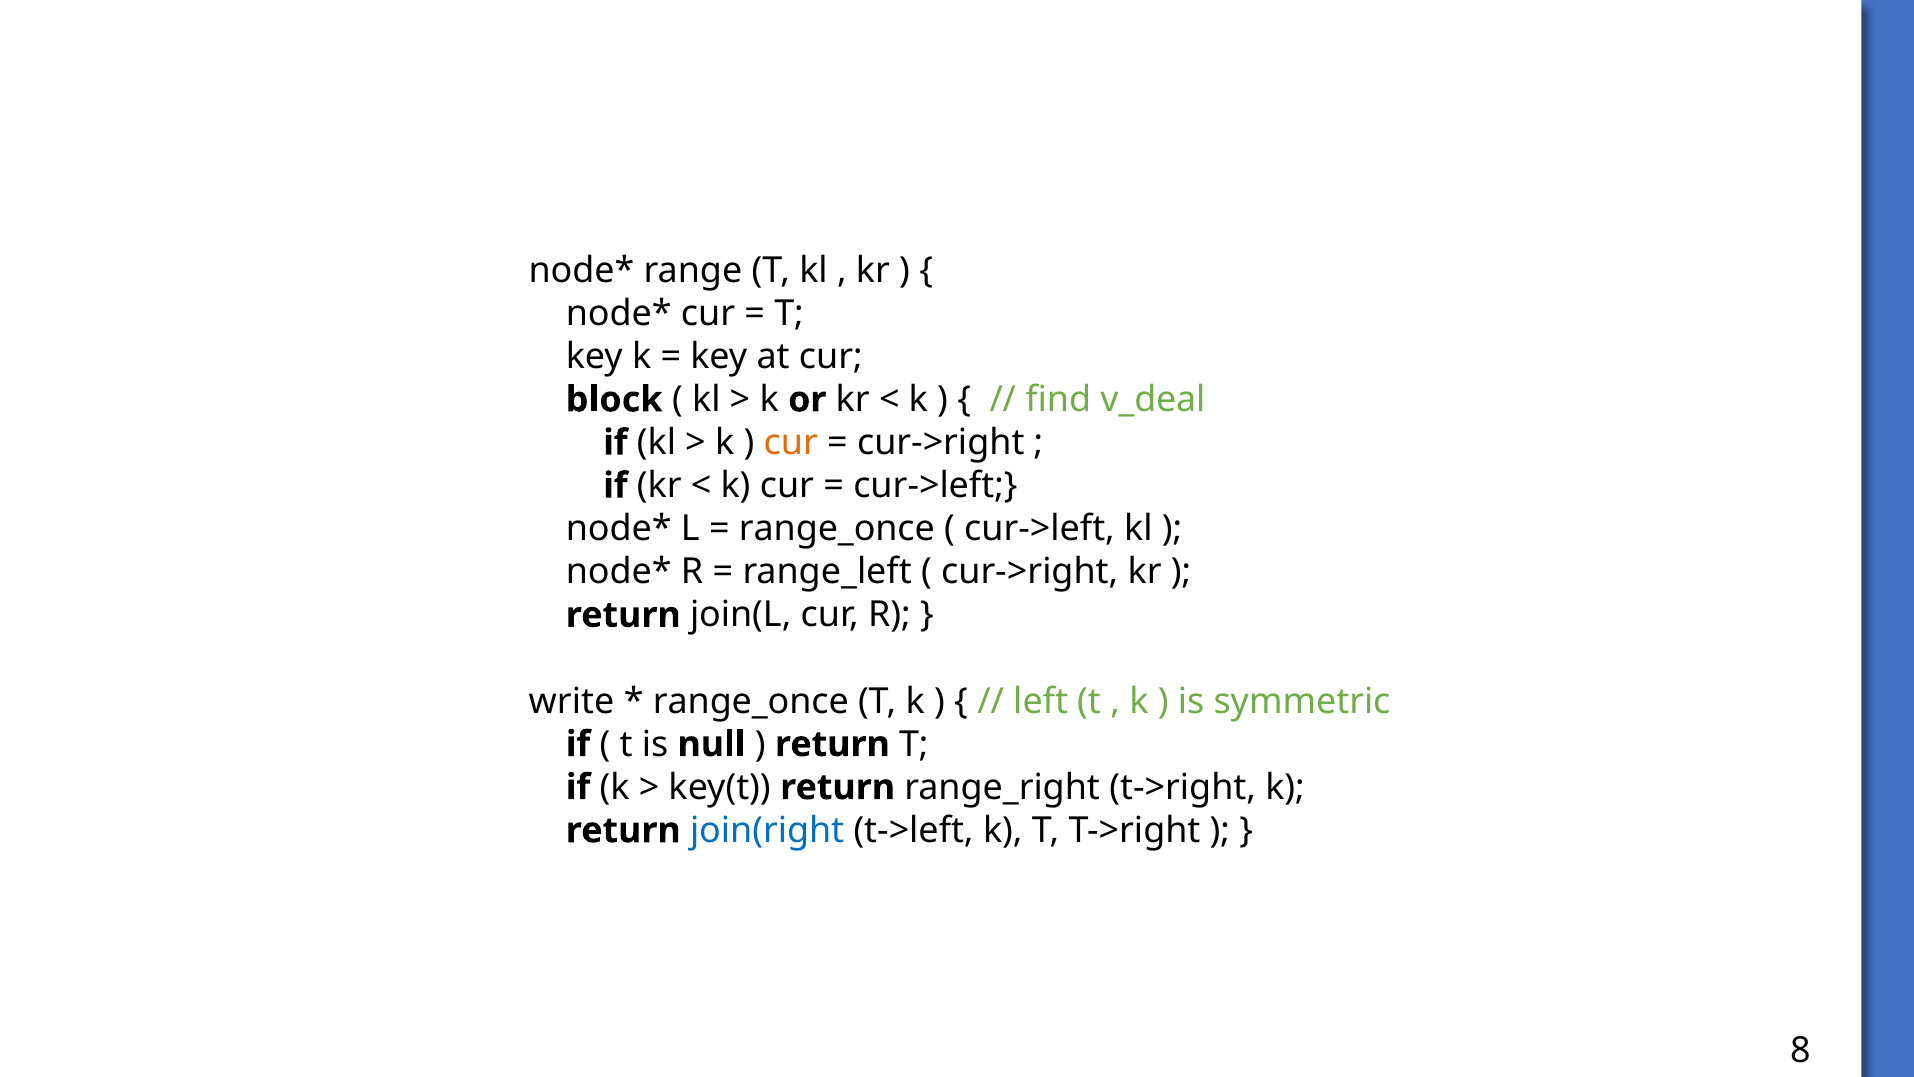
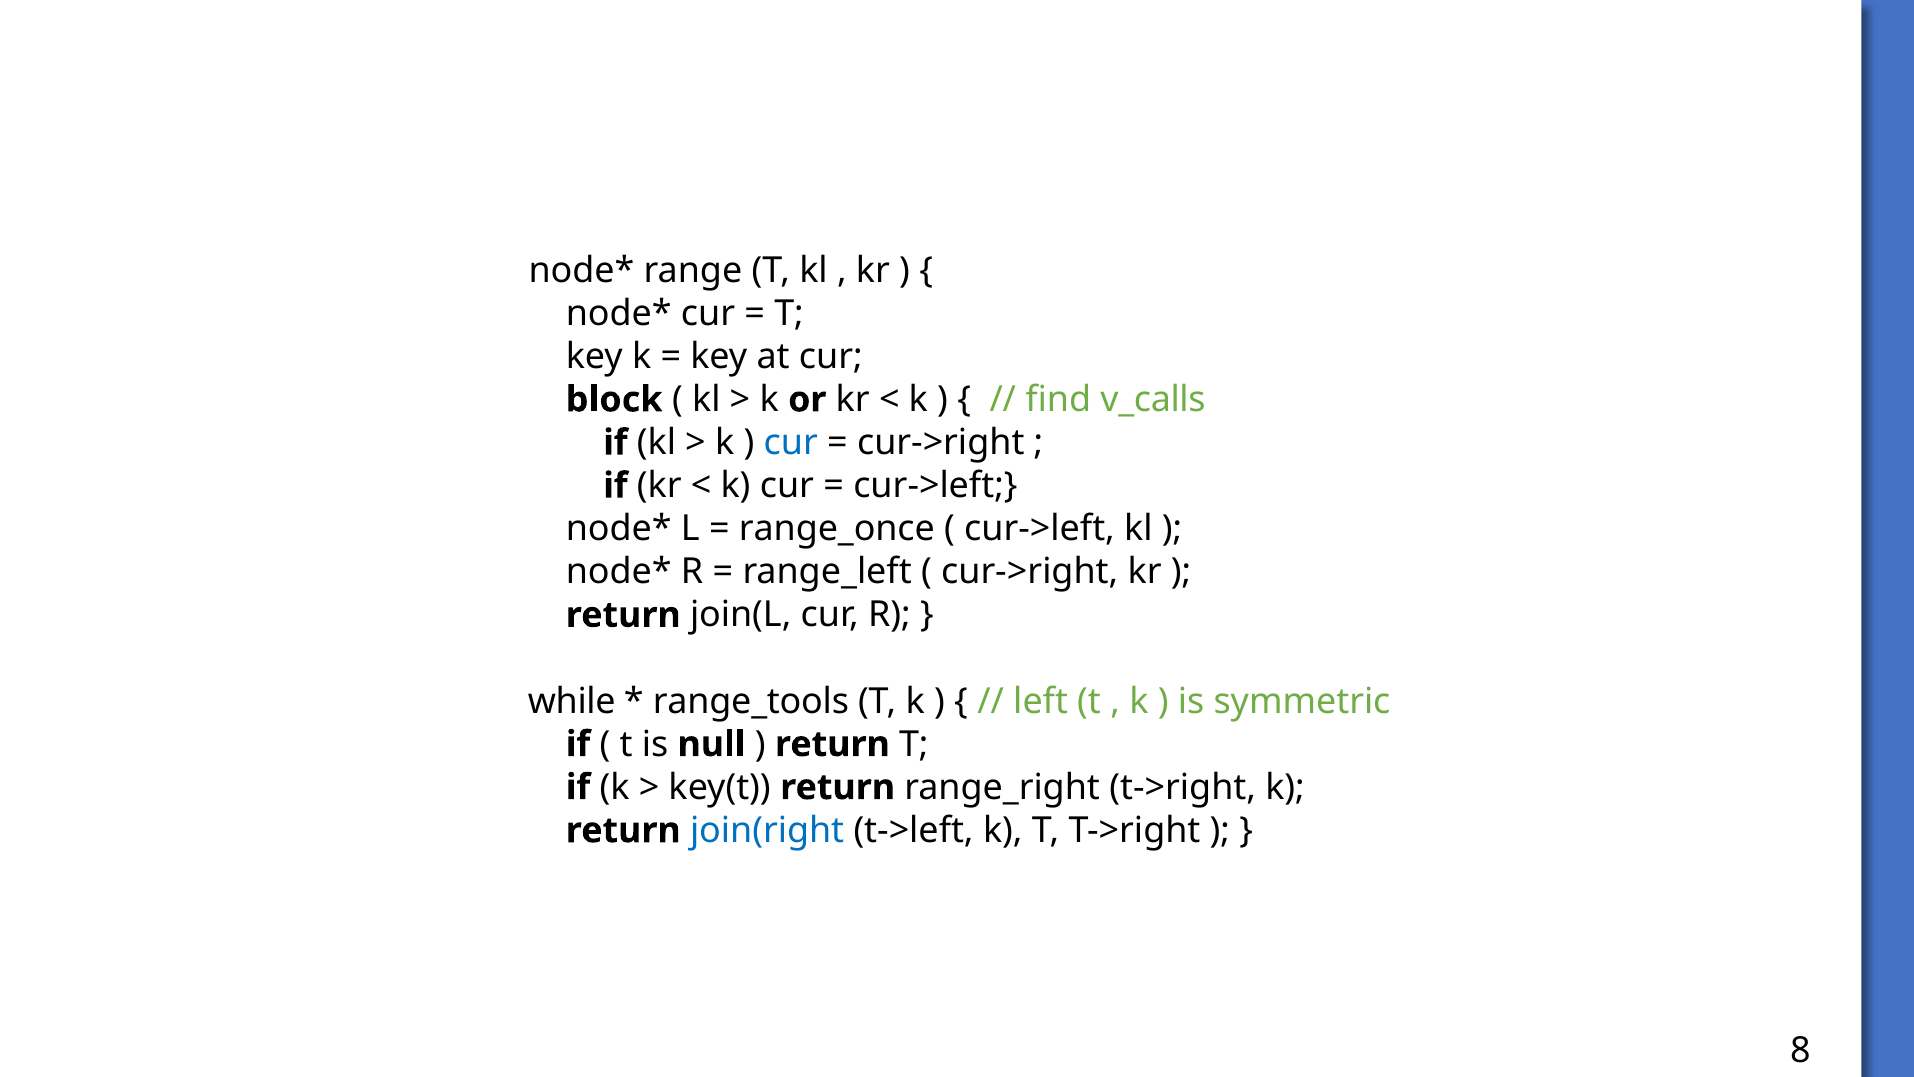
v_deal: v_deal -> v_calls (1153, 399)
cur colour: orange -> blue (791, 443)
write: write -> while (572, 701)
range_once: range_once -> range_tools (751, 701)
